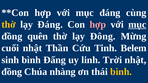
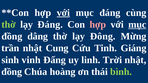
với underline: none -> present (63, 13)
thờ colour: yellow -> light green (9, 25)
quên: quên -> dâng (38, 36)
cuối: cuối -> trần (10, 48)
Thần: Thần -> Cung (57, 48)
Belem: Belem -> Giáng (134, 48)
sinh bình: bình -> vinh (31, 60)
nhàng: nhàng -> hoàng (63, 72)
bình colour: yellow -> light green (121, 72)
